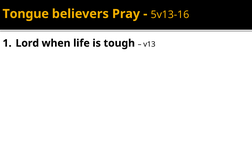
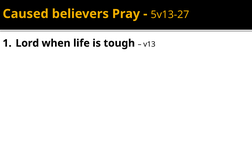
Tongue: Tongue -> Caused (26, 14)
5v13-16: 5v13-16 -> 5v13-27 (170, 15)
